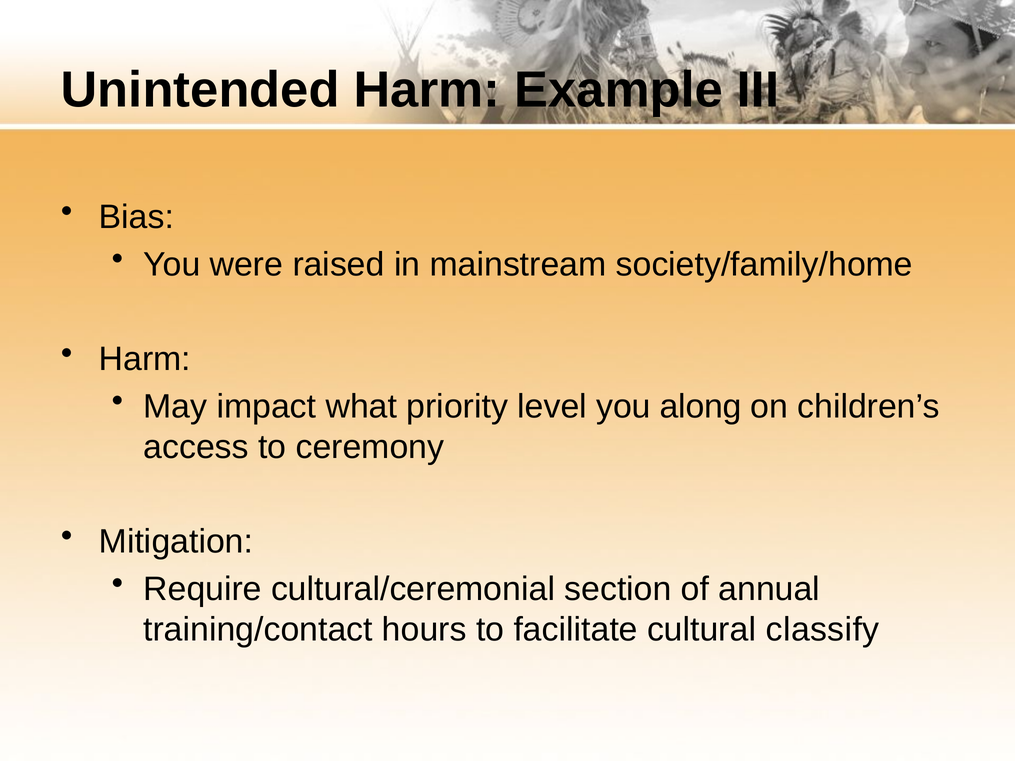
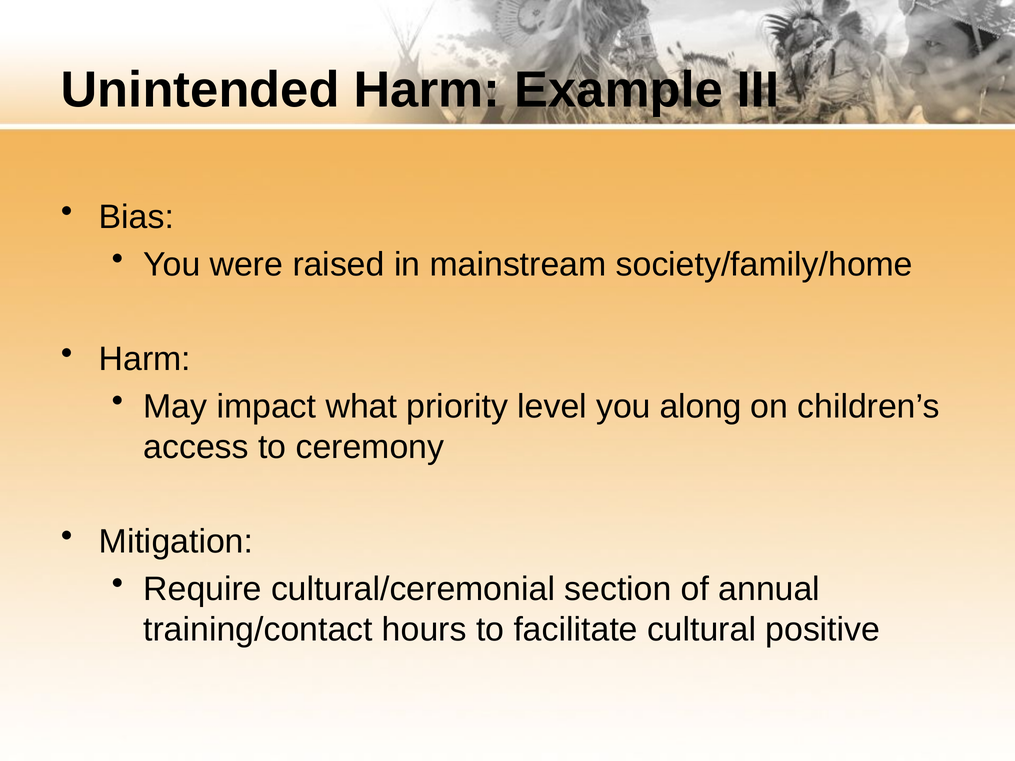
classify: classify -> positive (823, 630)
